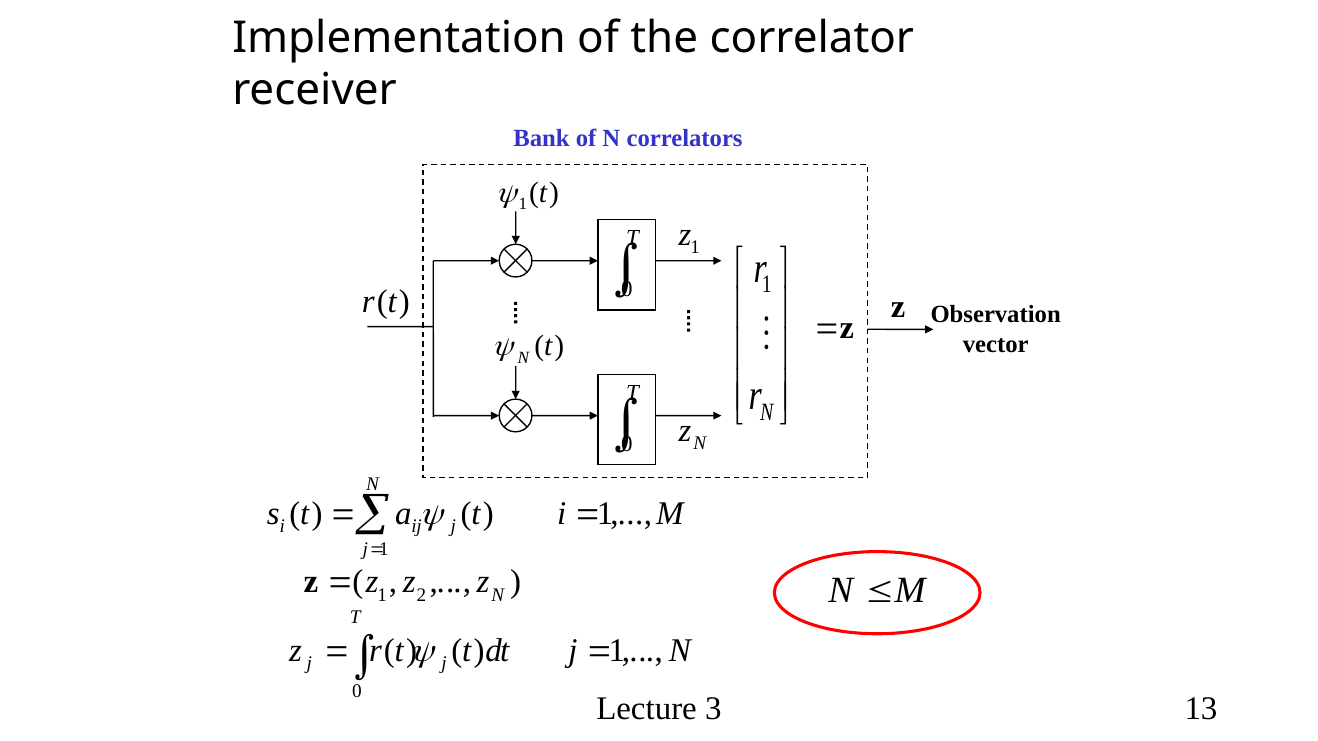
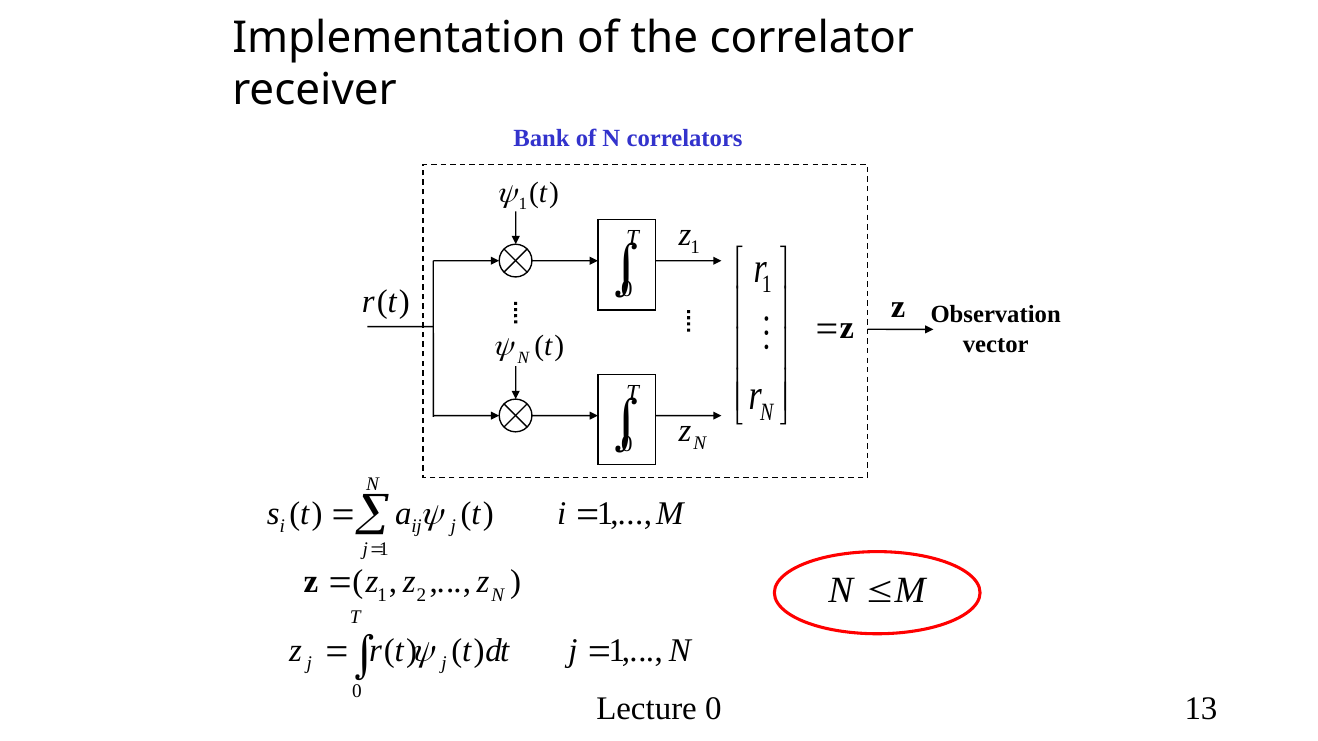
Lecture 3: 3 -> 0 (713, 709)
